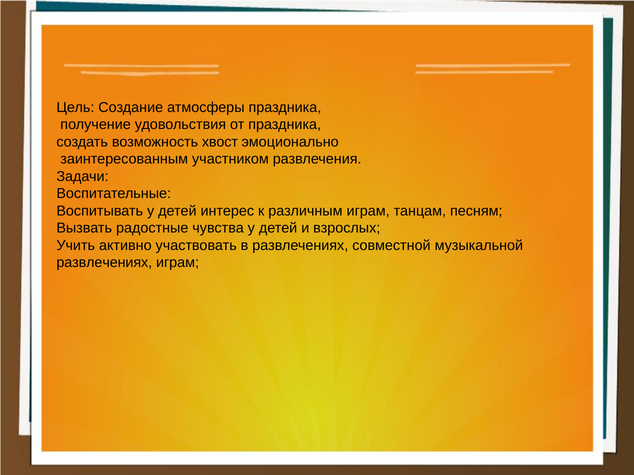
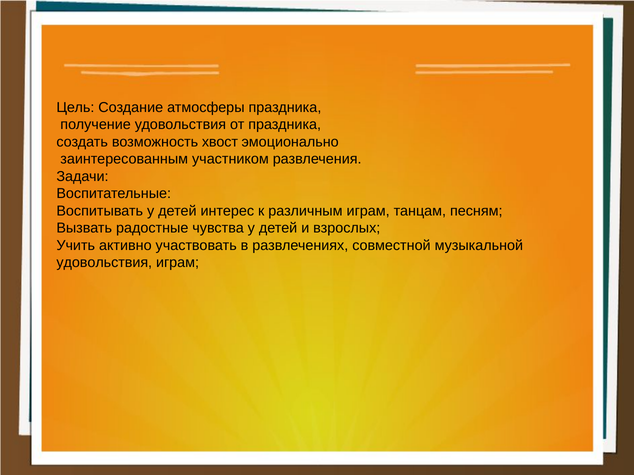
развлечениях: развлечениях -> удовольствия (104, 263)
